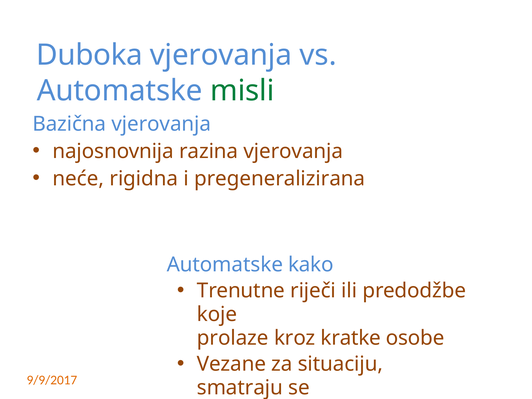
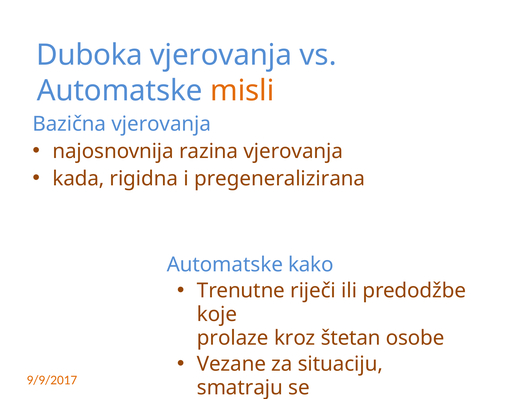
misli colour: green -> orange (242, 91)
neće: neće -> kada (78, 179)
kratke: kratke -> štetan (351, 338)
